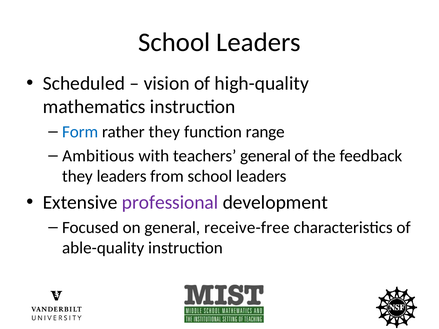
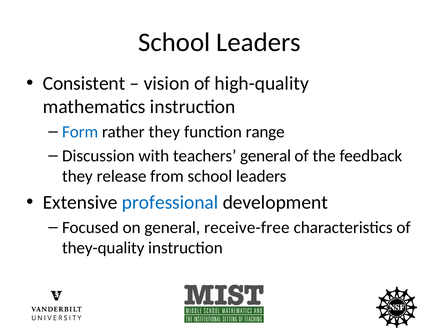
Scheduled: Scheduled -> Consistent (84, 83)
Ambitious: Ambitious -> Discussion (98, 156)
they leaders: leaders -> release (122, 176)
professional colour: purple -> blue (170, 202)
able-quality: able-quality -> they-quality (103, 248)
